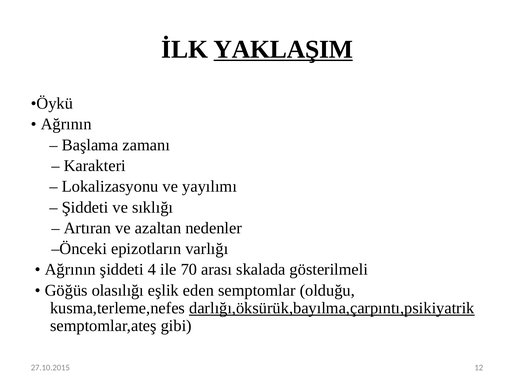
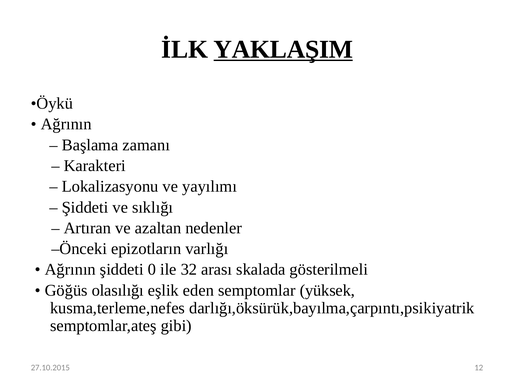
4: 4 -> 0 (152, 270)
70: 70 -> 32 (189, 270)
olduğu: olduğu -> yüksek (327, 291)
darlığı,öksürük,bayılma,çarpıntı,psikiyatrik underline: present -> none (332, 308)
